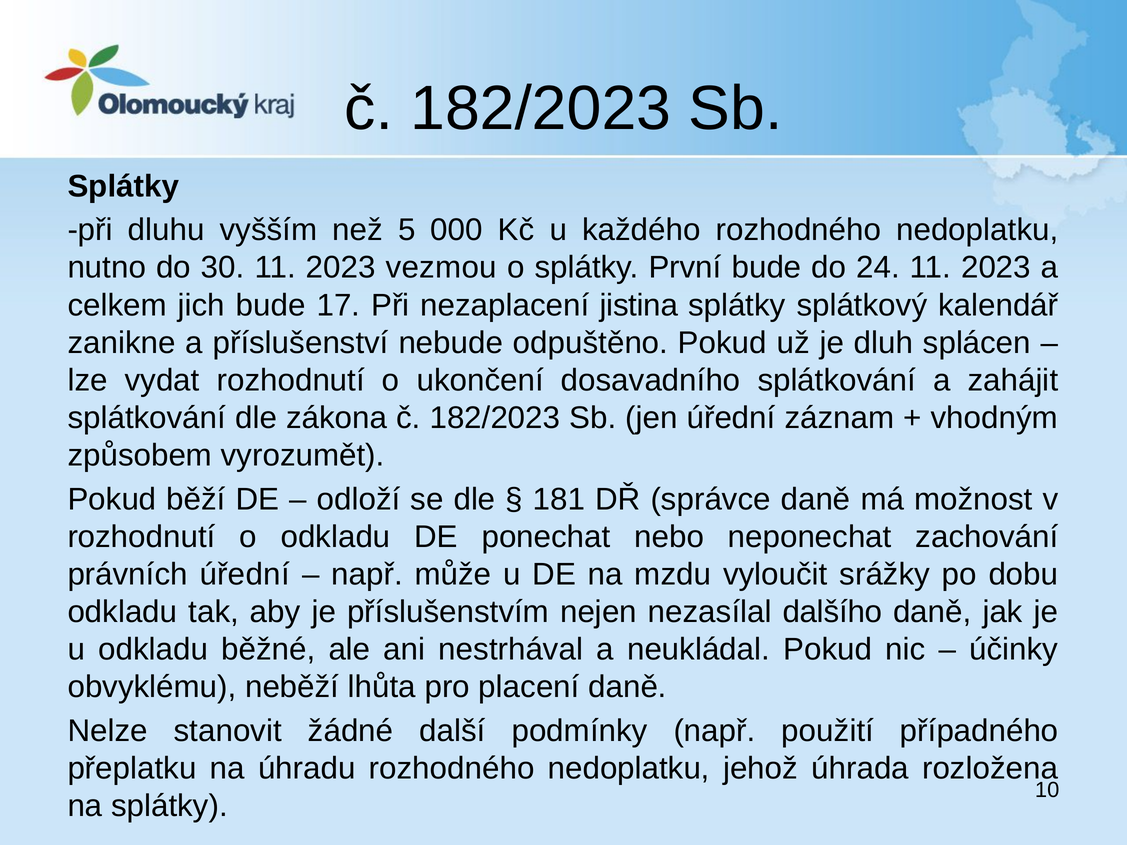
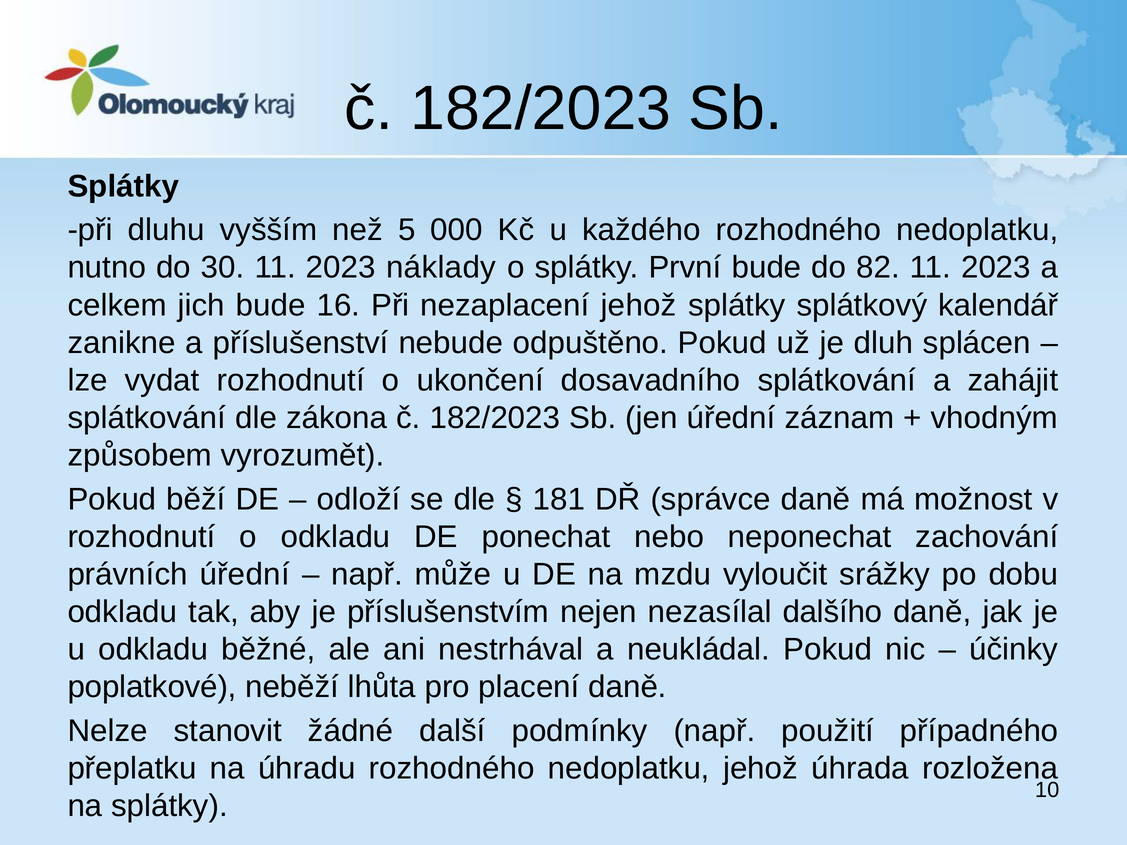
vezmou: vezmou -> náklady (441, 268)
24: 24 -> 82 (878, 268)
17: 17 -> 16 (338, 305)
nezaplacení jistina: jistina -> jehož (639, 305)
obvyklému: obvyklému -> poplatkové (152, 687)
